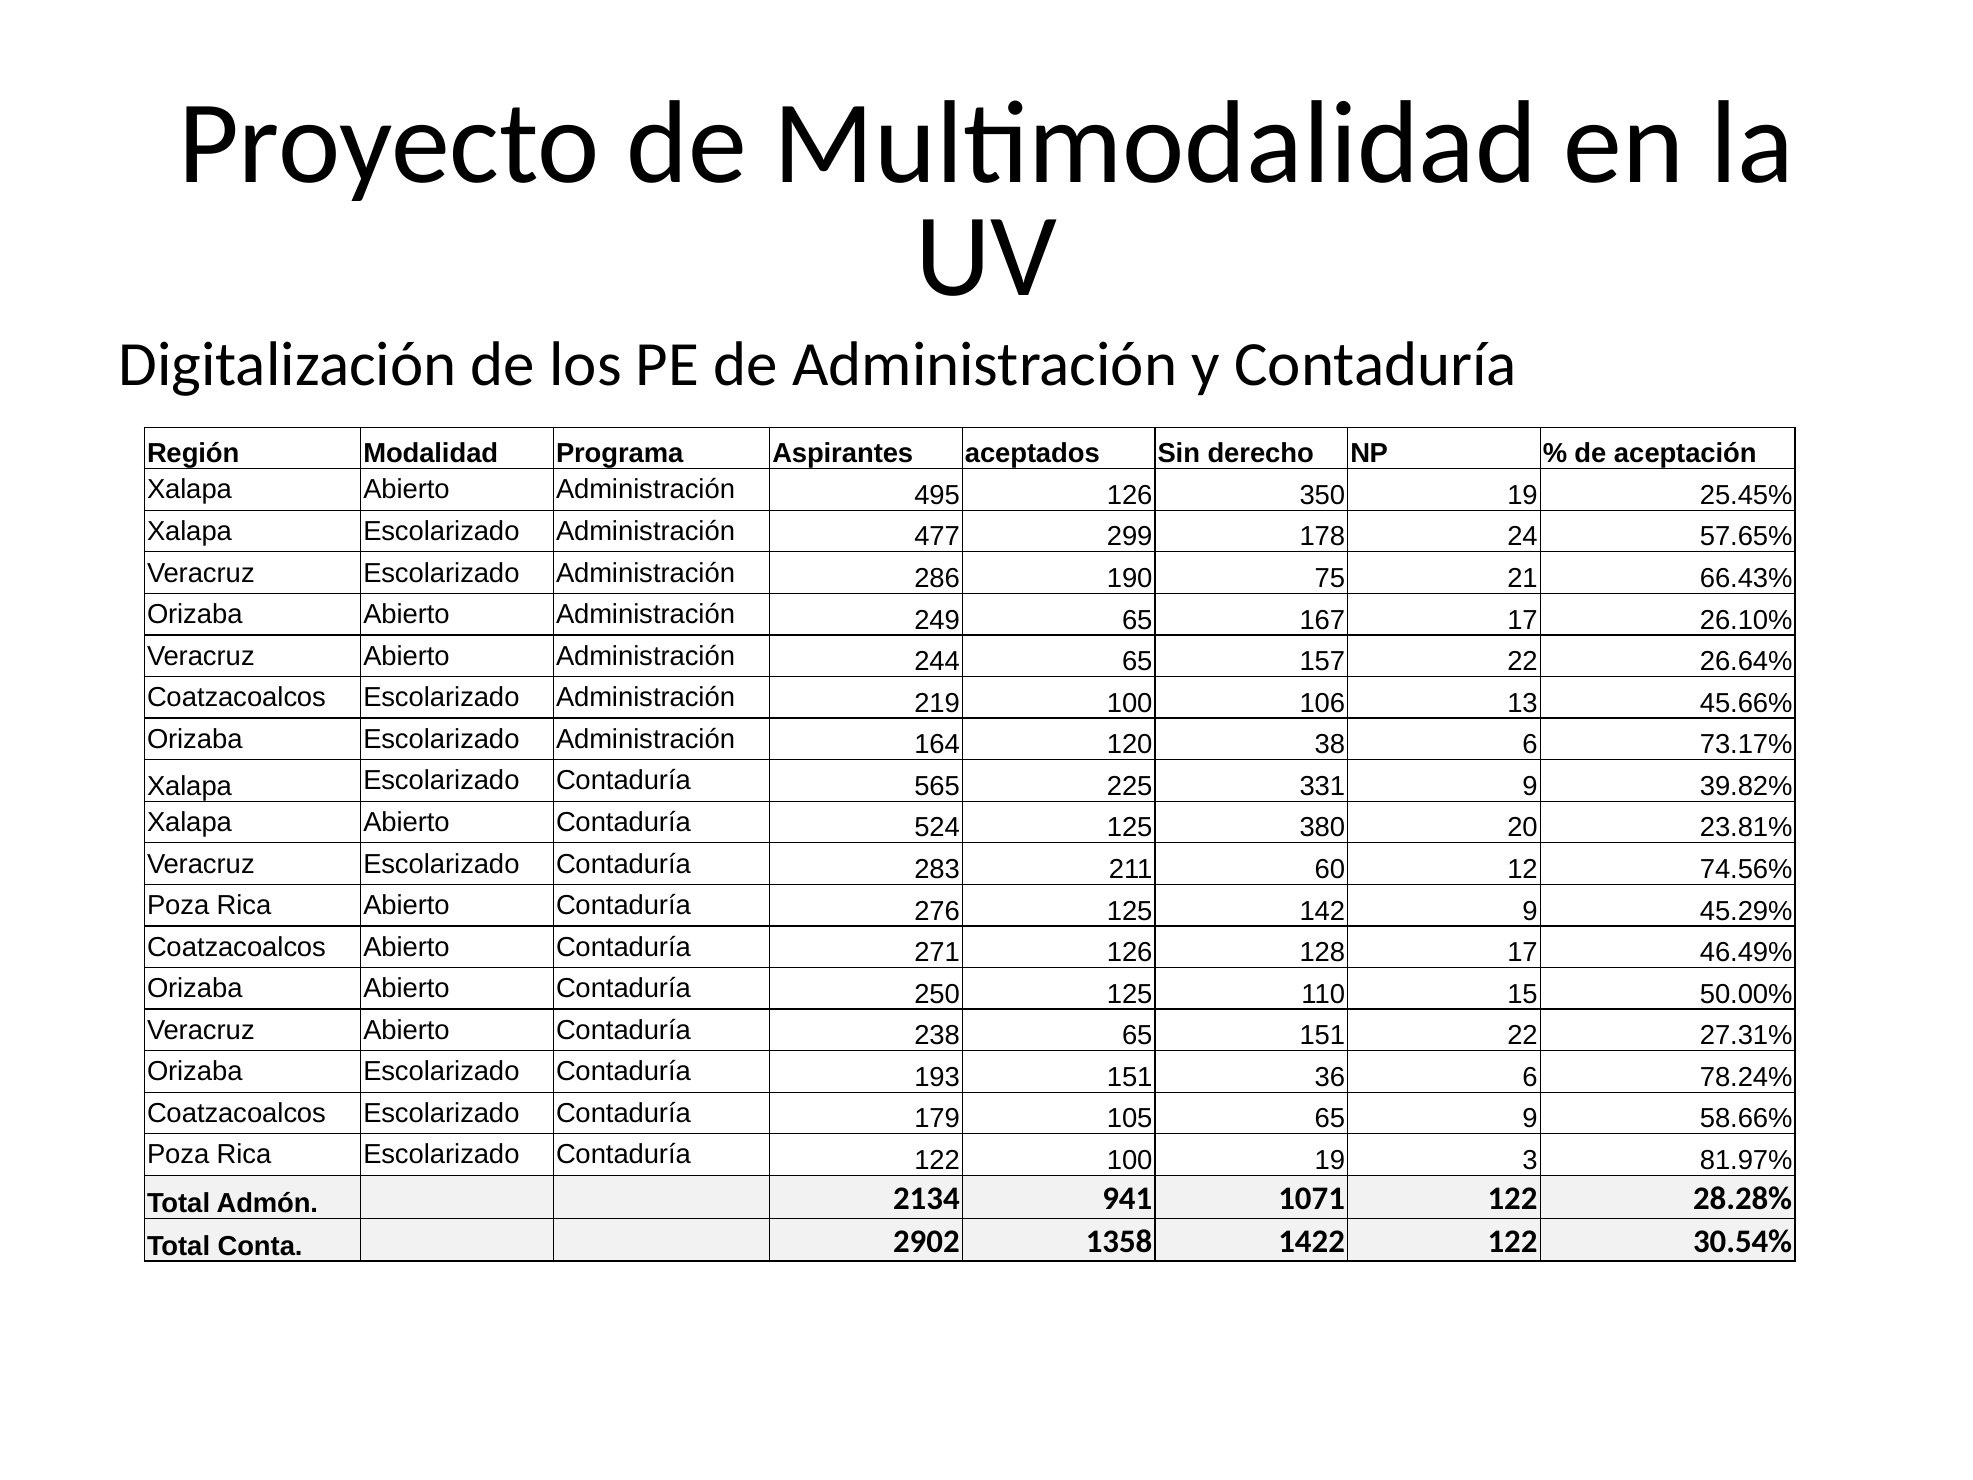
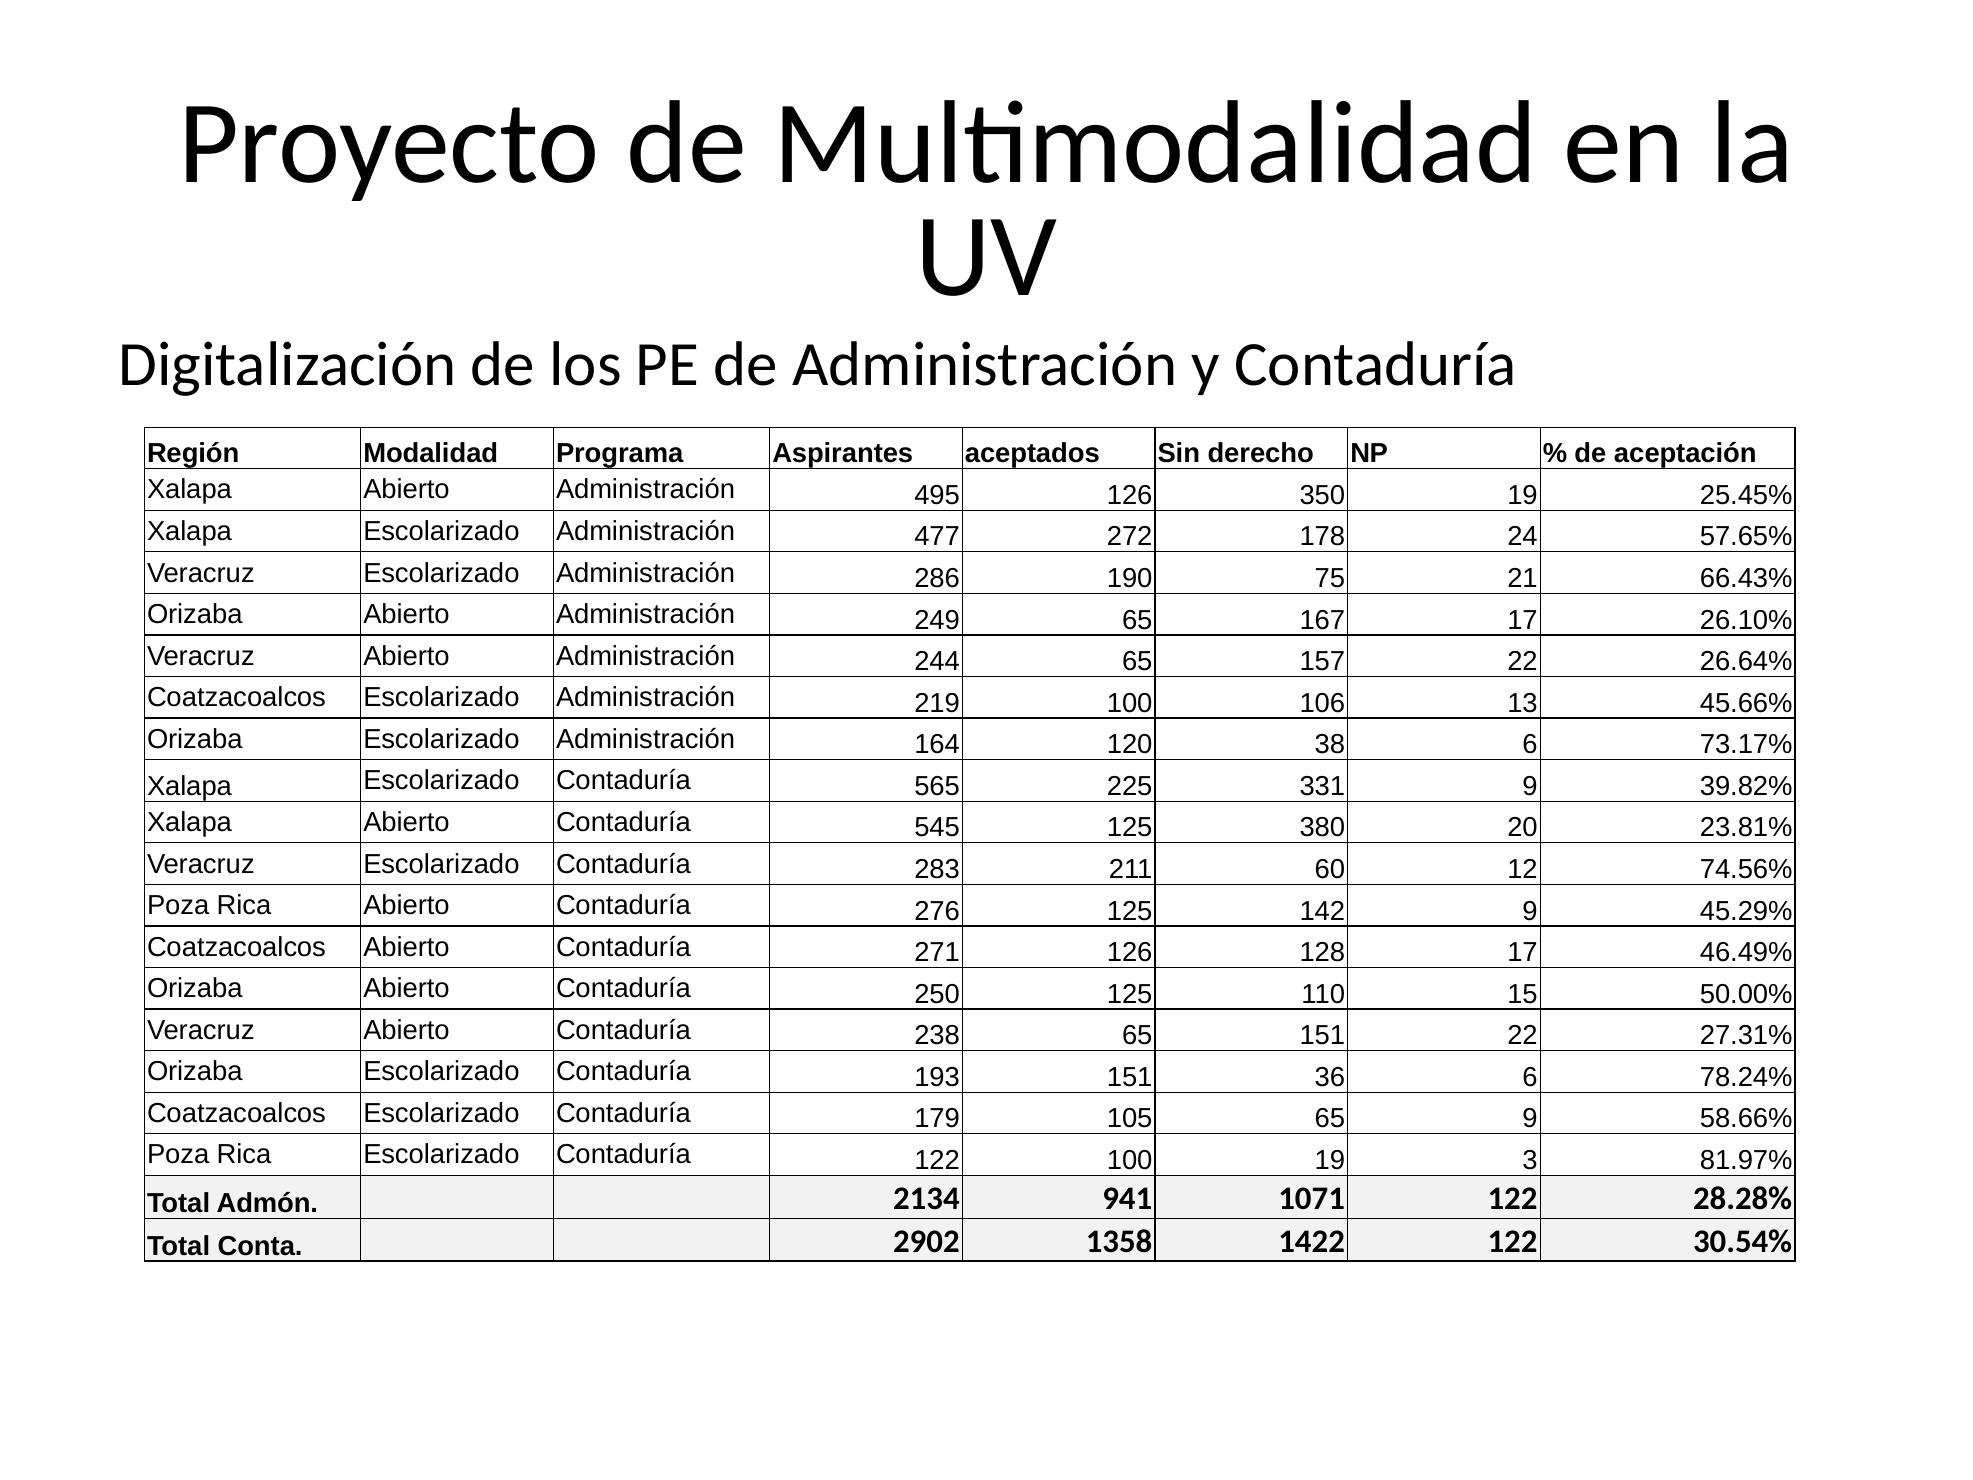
299: 299 -> 272 (1130, 537)
524: 524 -> 545 (937, 828)
